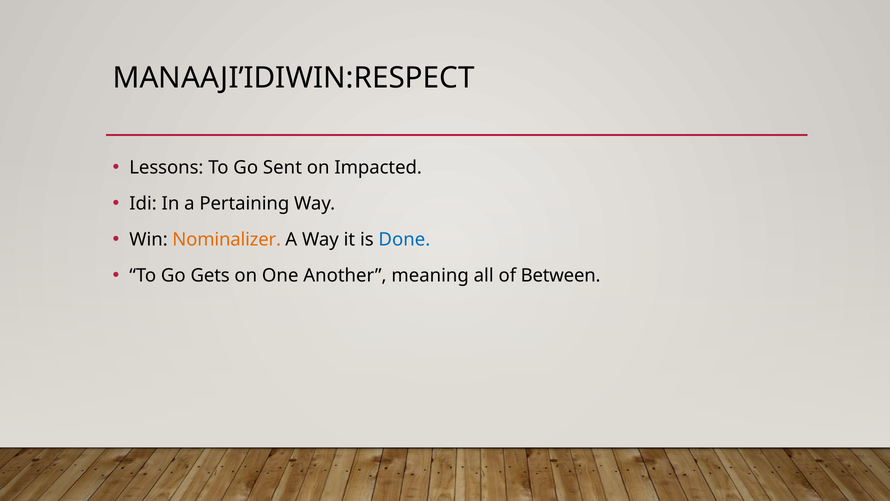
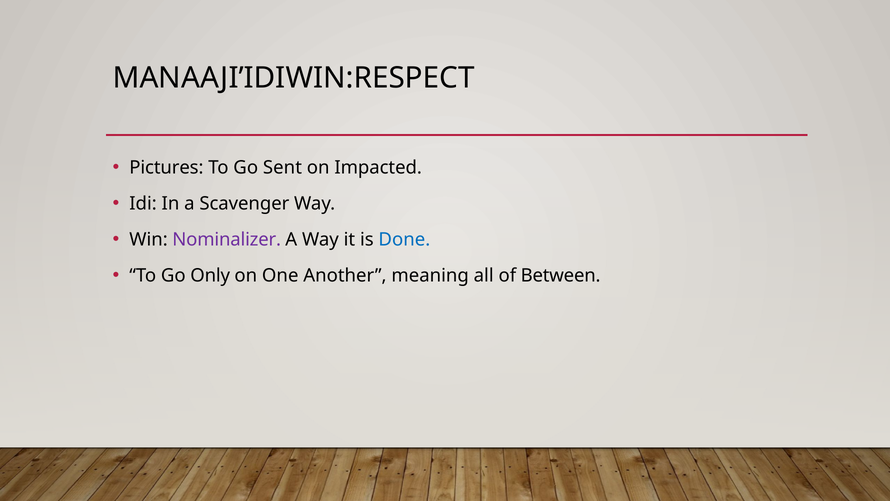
Lessons: Lessons -> Pictures (166, 167)
Pertaining: Pertaining -> Scavenger (244, 203)
Nominalizer colour: orange -> purple (227, 239)
Gets: Gets -> Only (210, 275)
